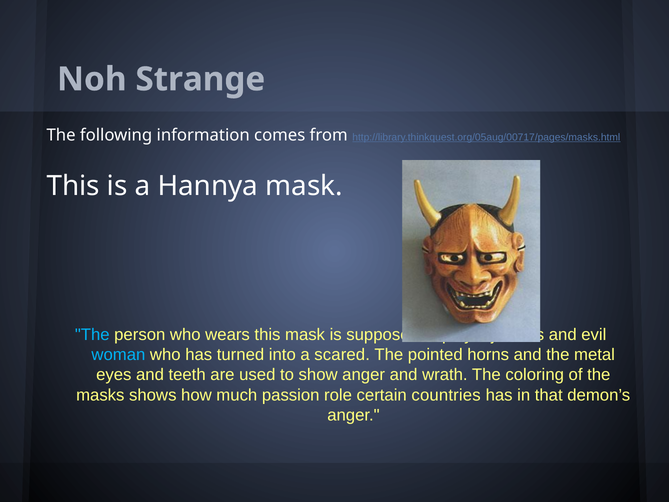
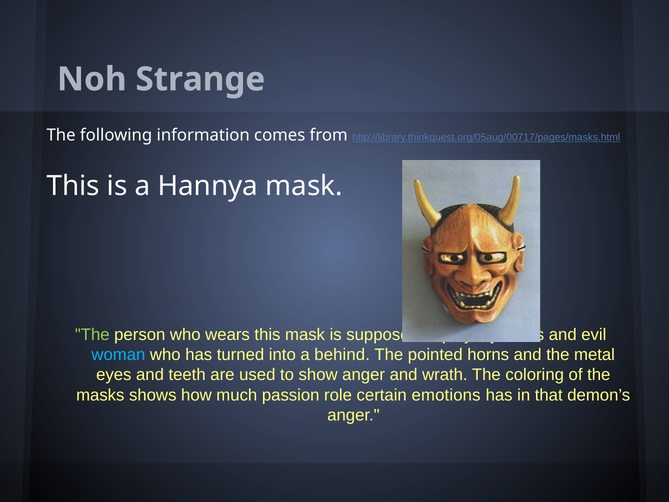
The colour: light blue -> light green (92, 335)
scared: scared -> behind (342, 355)
countries: countries -> emotions (446, 395)
